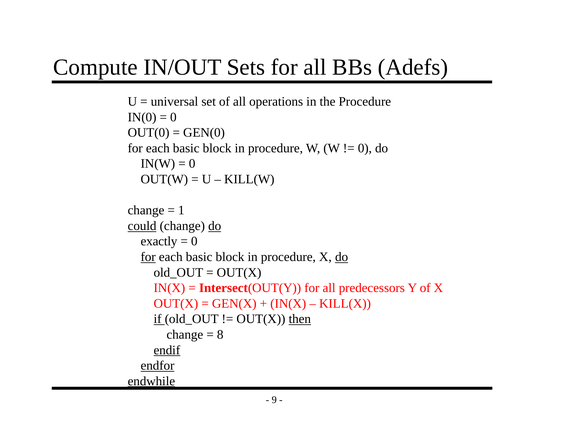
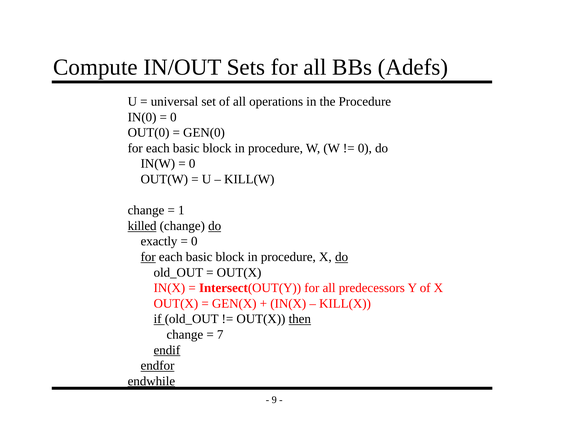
could: could -> killed (142, 226)
8: 8 -> 7 (220, 335)
